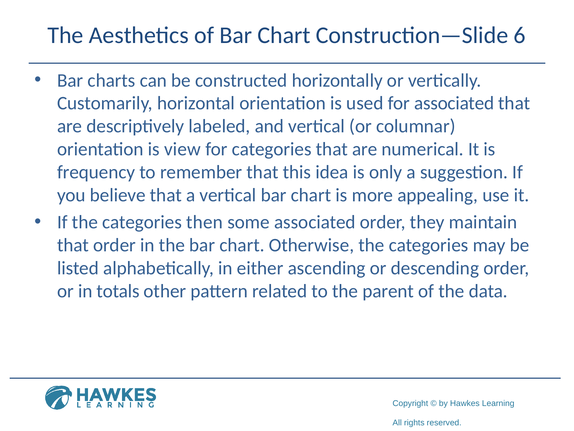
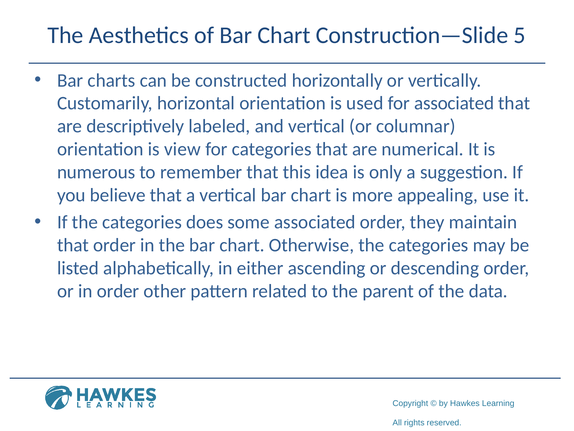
6: 6 -> 5 (520, 35)
frequency: frequency -> numerous (96, 172)
then: then -> does (205, 222)
in totals: totals -> order (118, 291)
